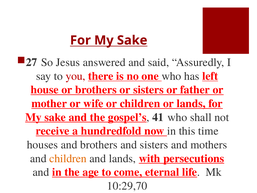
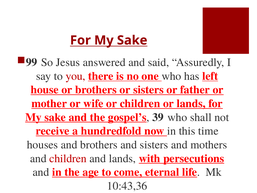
27: 27 -> 99 (32, 62)
41: 41 -> 39 (158, 117)
children colour: orange -> red (68, 158)
10:29,70: 10:29,70 -> 10:43,36 (127, 186)
